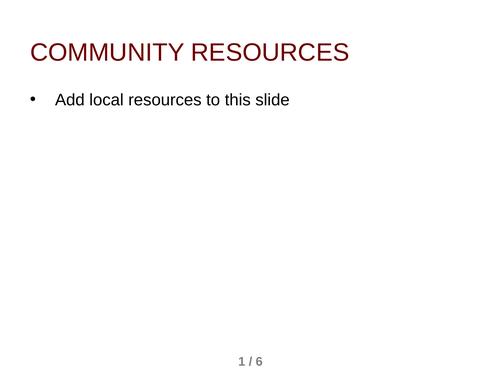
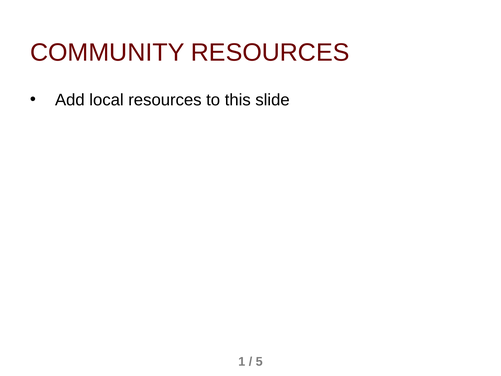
6: 6 -> 5 (259, 362)
